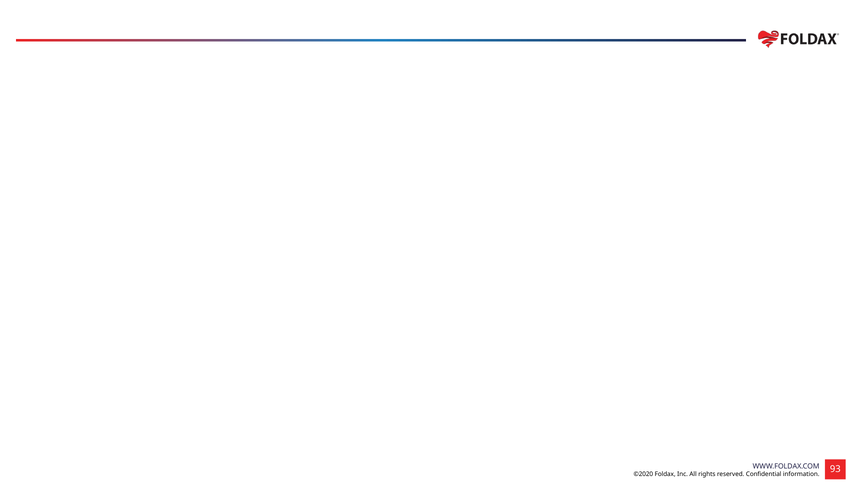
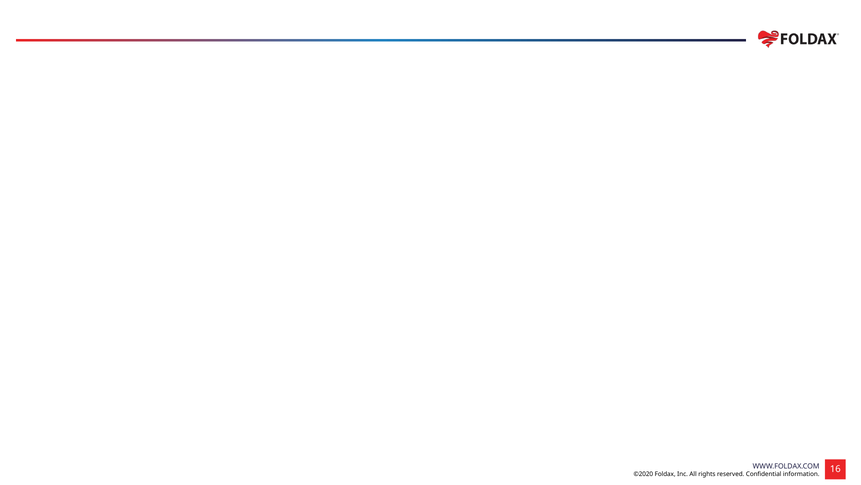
93: 93 -> 16 (835, 469)
